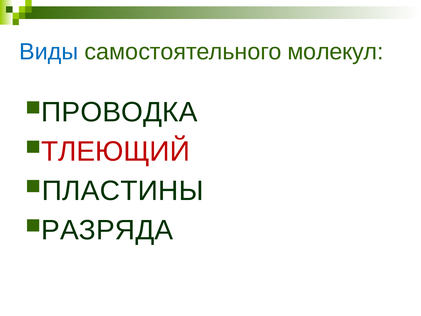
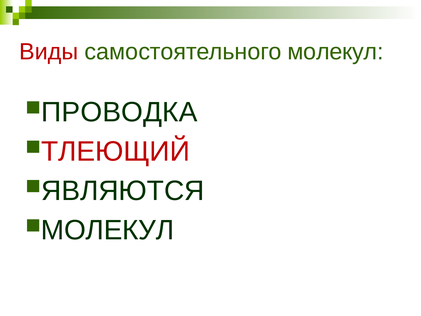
Виды colour: blue -> red (49, 52)
ПЛАСТИНЫ: ПЛАСТИНЫ -> ЯВЛЯЮТСЯ (123, 191)
РАЗРЯДА: РАЗРЯДА -> МОЛЕКУЛ (108, 230)
